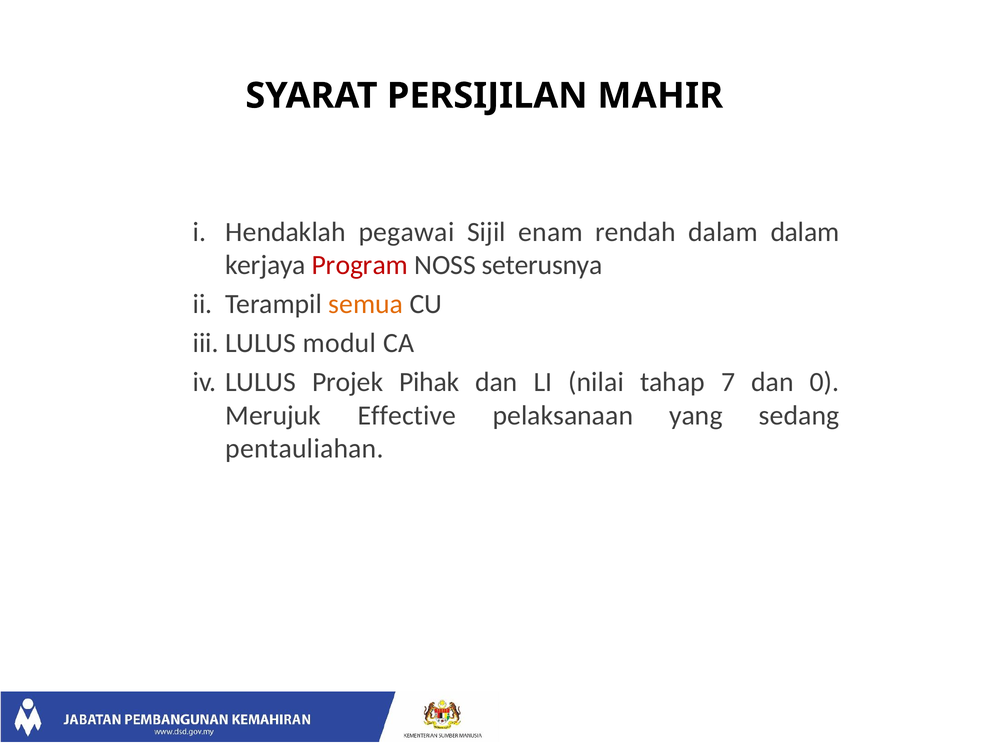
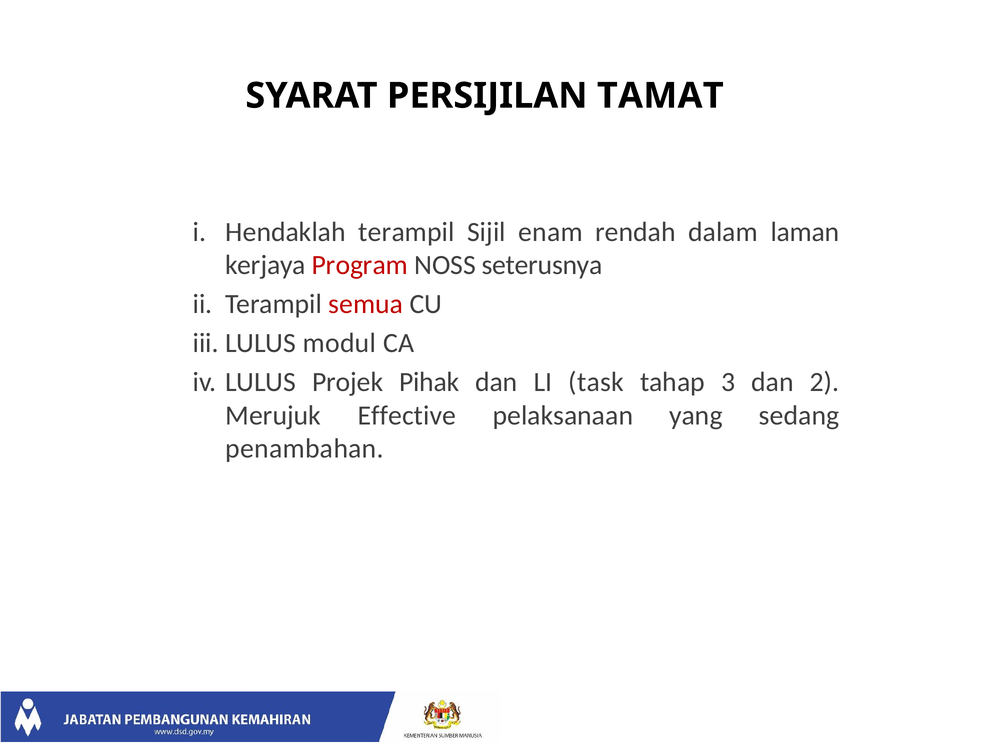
MAHIR: MAHIR -> TAMAT (660, 96)
Hendaklah pegawai: pegawai -> terampil (407, 232)
dalam dalam: dalam -> laman (805, 232)
semua colour: orange -> red (366, 304)
nilai: nilai -> task (596, 382)
7: 7 -> 3 (728, 382)
0: 0 -> 2 (825, 382)
pentauliahan: pentauliahan -> penambahan (305, 448)
